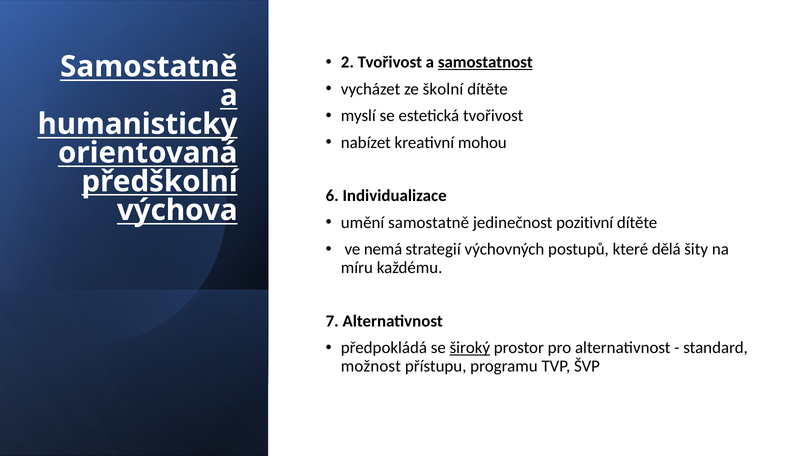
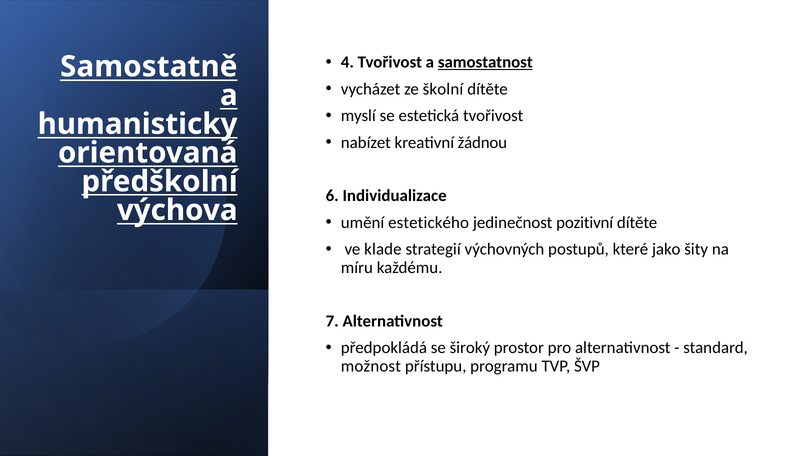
2: 2 -> 4 (347, 62)
mohou: mohou -> žádnou (482, 142)
umění samostatně: samostatně -> estetického (429, 222)
nemá: nemá -> klade (383, 249)
dělá: dělá -> jako (666, 249)
široký underline: present -> none (470, 347)
